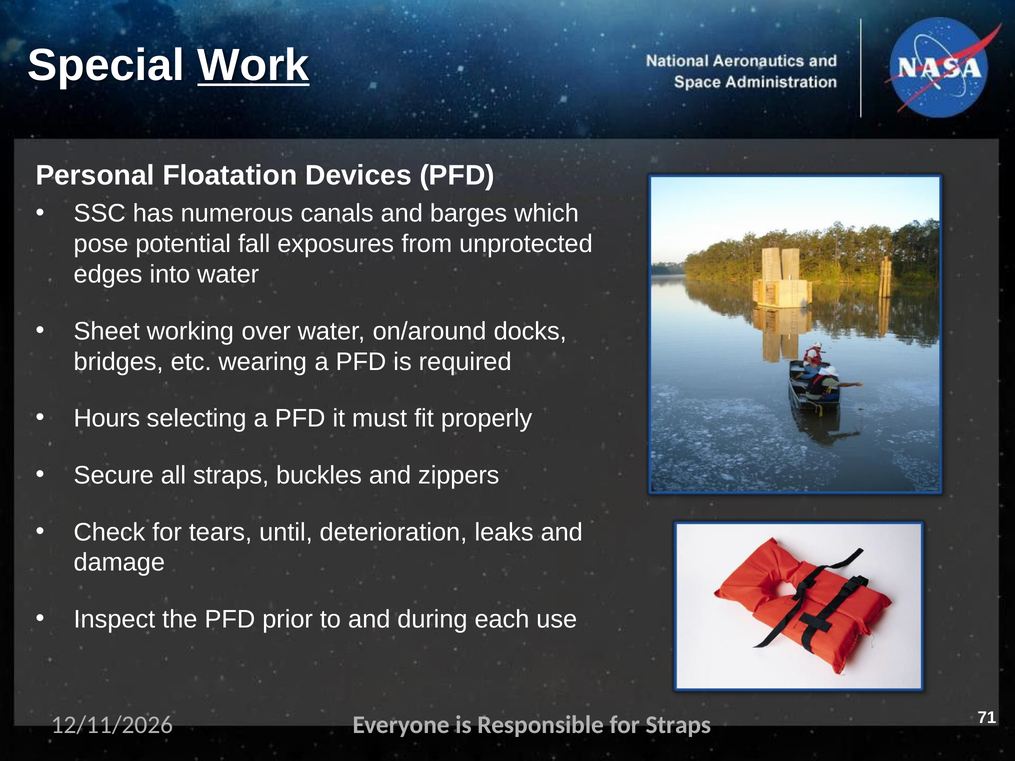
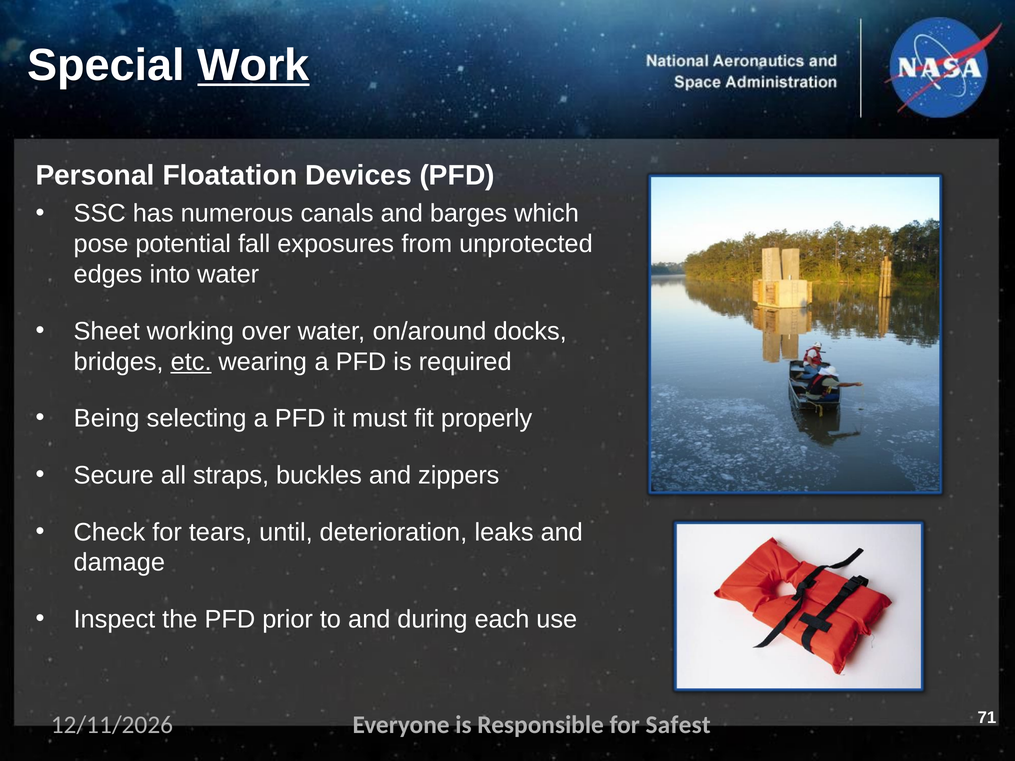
etc underline: none -> present (191, 362)
Hours: Hours -> Being (107, 419)
for Straps: Straps -> Safest (678, 725)
